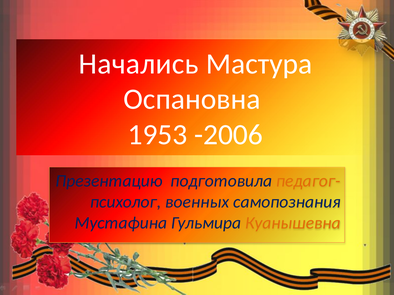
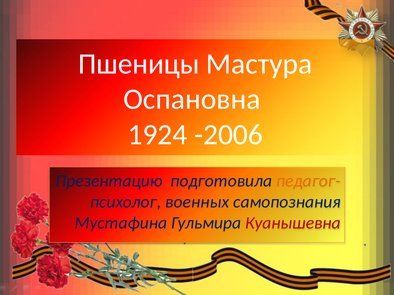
Начались: Начались -> Пшеницы (139, 64)
1953: 1953 -> 1924 (157, 135)
Куанышевна colour: orange -> red (293, 223)
